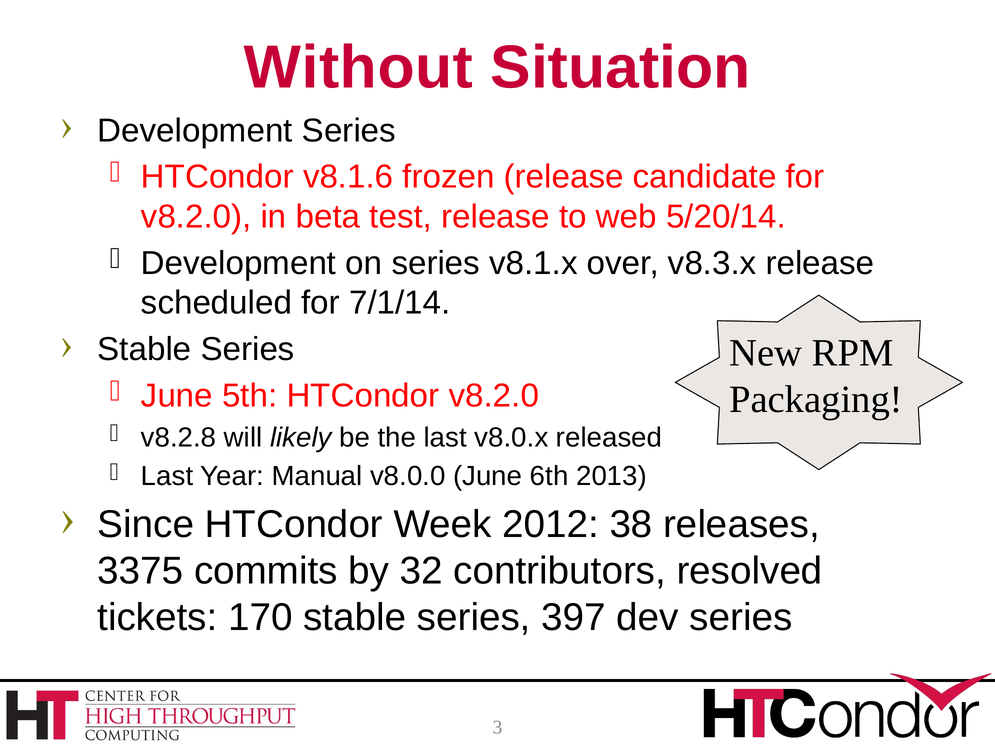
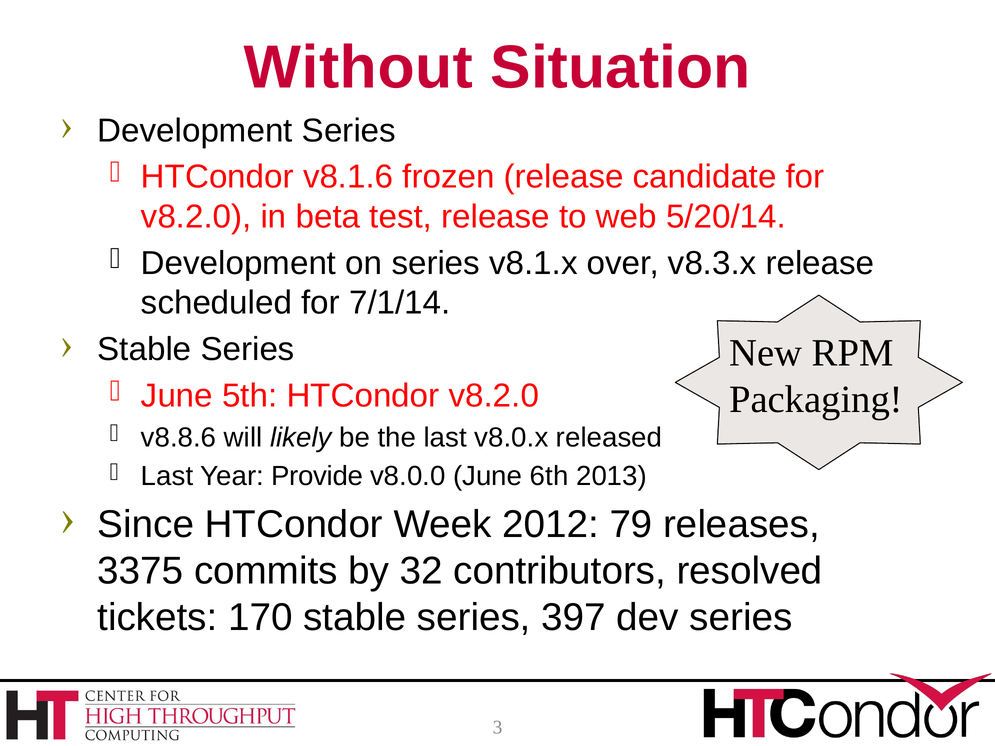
v8.2.8: v8.2.8 -> v8.8.6 (179, 438)
Manual: Manual -> Provide (317, 476)
38: 38 -> 79 (631, 525)
